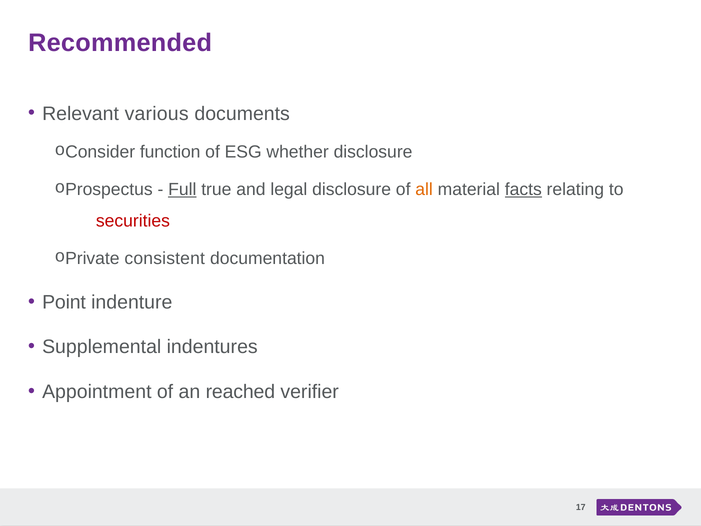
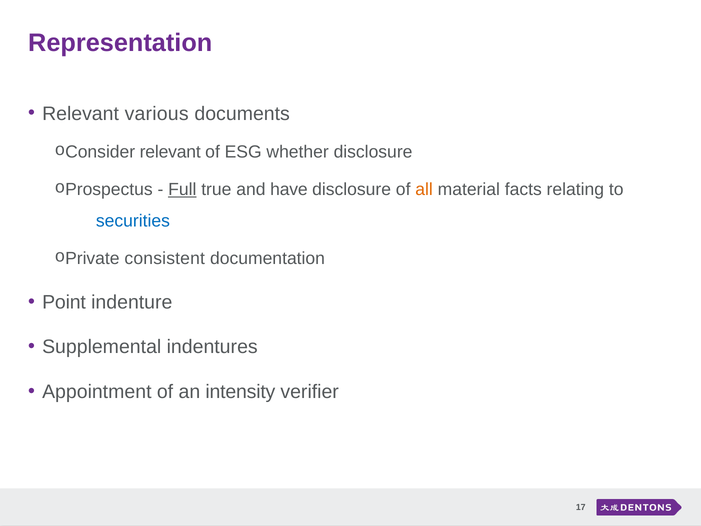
Recommended: Recommended -> Representation (120, 43)
function: function -> relevant (170, 152)
legal: legal -> have (289, 189)
facts underline: present -> none (523, 189)
securities colour: red -> blue (133, 221)
reached: reached -> intensity (240, 392)
